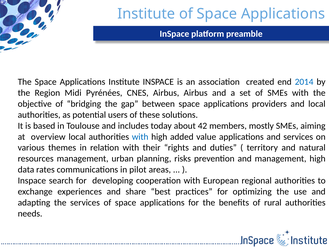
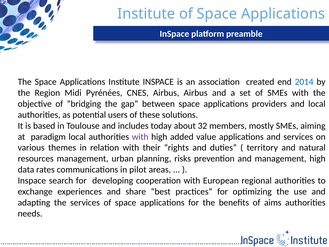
42: 42 -> 32 (202, 126)
overview: overview -> paradigm (48, 137)
with colour: blue -> purple (140, 137)
rural: rural -> aims (273, 202)
